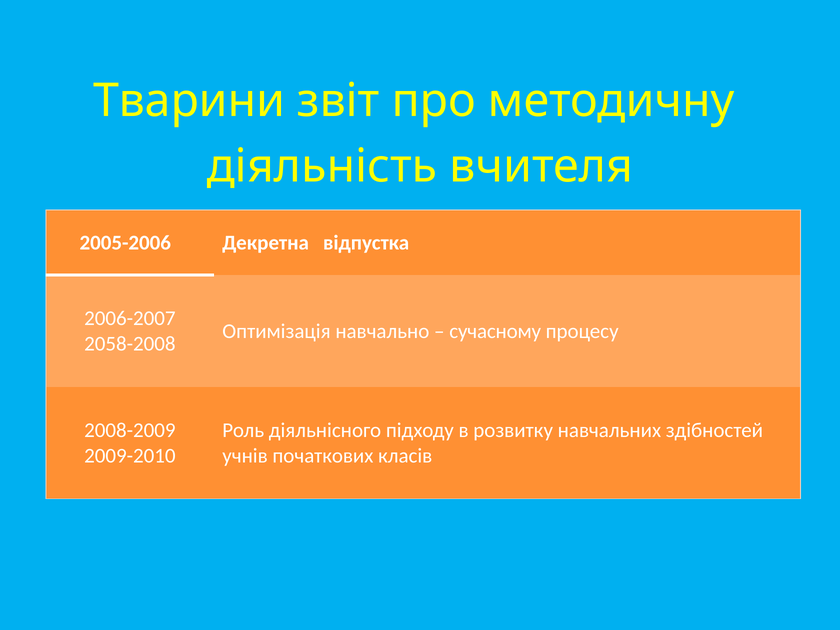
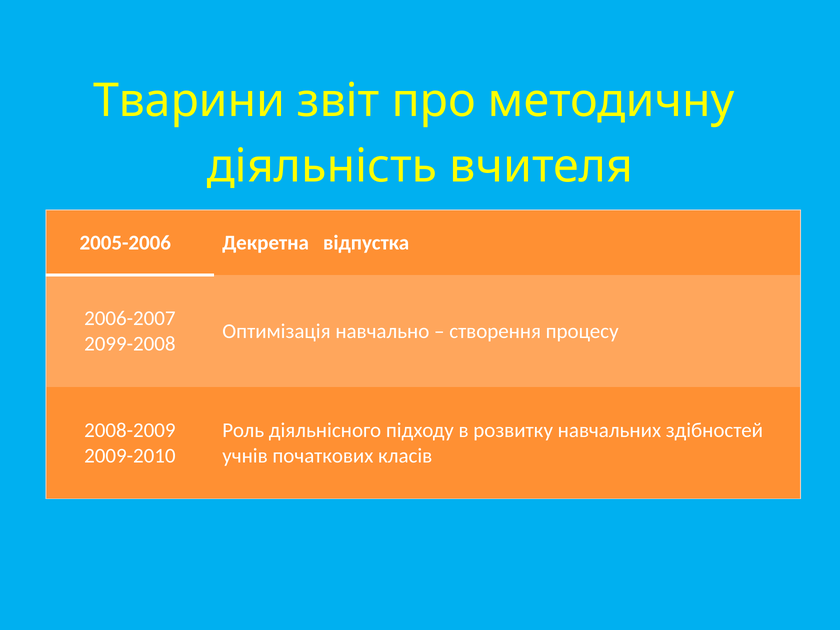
сучасному: сучасному -> створення (495, 331)
2058-2008: 2058-2008 -> 2099-2008 (130, 344)
